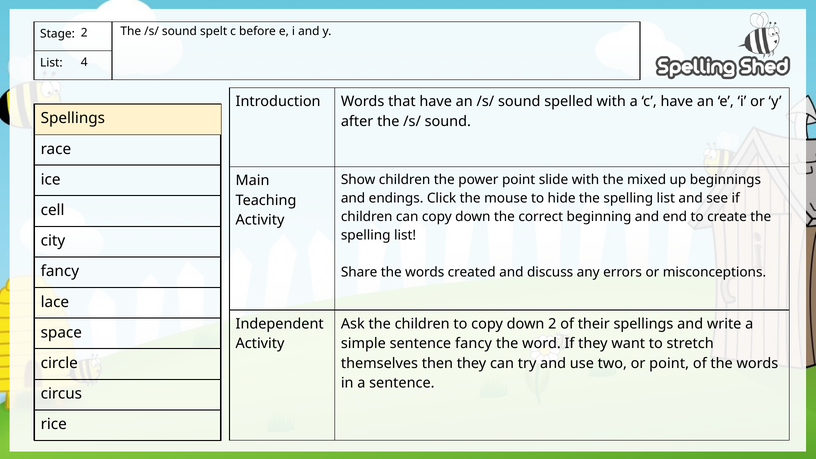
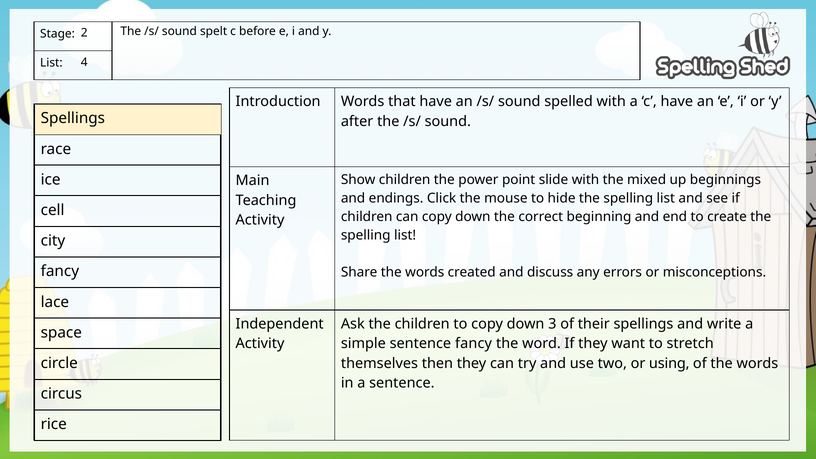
down 2: 2 -> 3 (552, 324)
or point: point -> using (669, 363)
